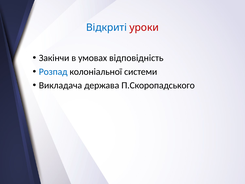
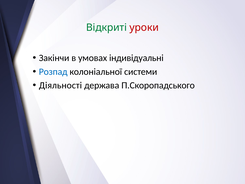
Відкриті colour: blue -> green (107, 27)
відповідність: відповідність -> індивідуальні (136, 58)
Викладача: Викладача -> Діяльності (60, 85)
